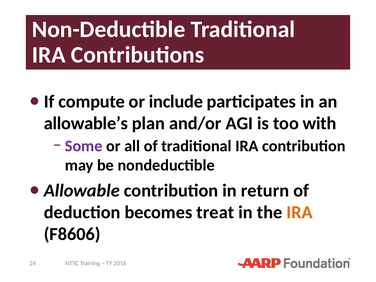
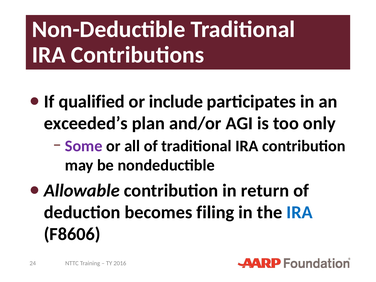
compute: compute -> qualified (92, 102)
allowable’s: allowable’s -> exceeded’s (86, 123)
with: with -> only (319, 123)
treat: treat -> filing (215, 212)
IRA colour: orange -> blue (300, 212)
